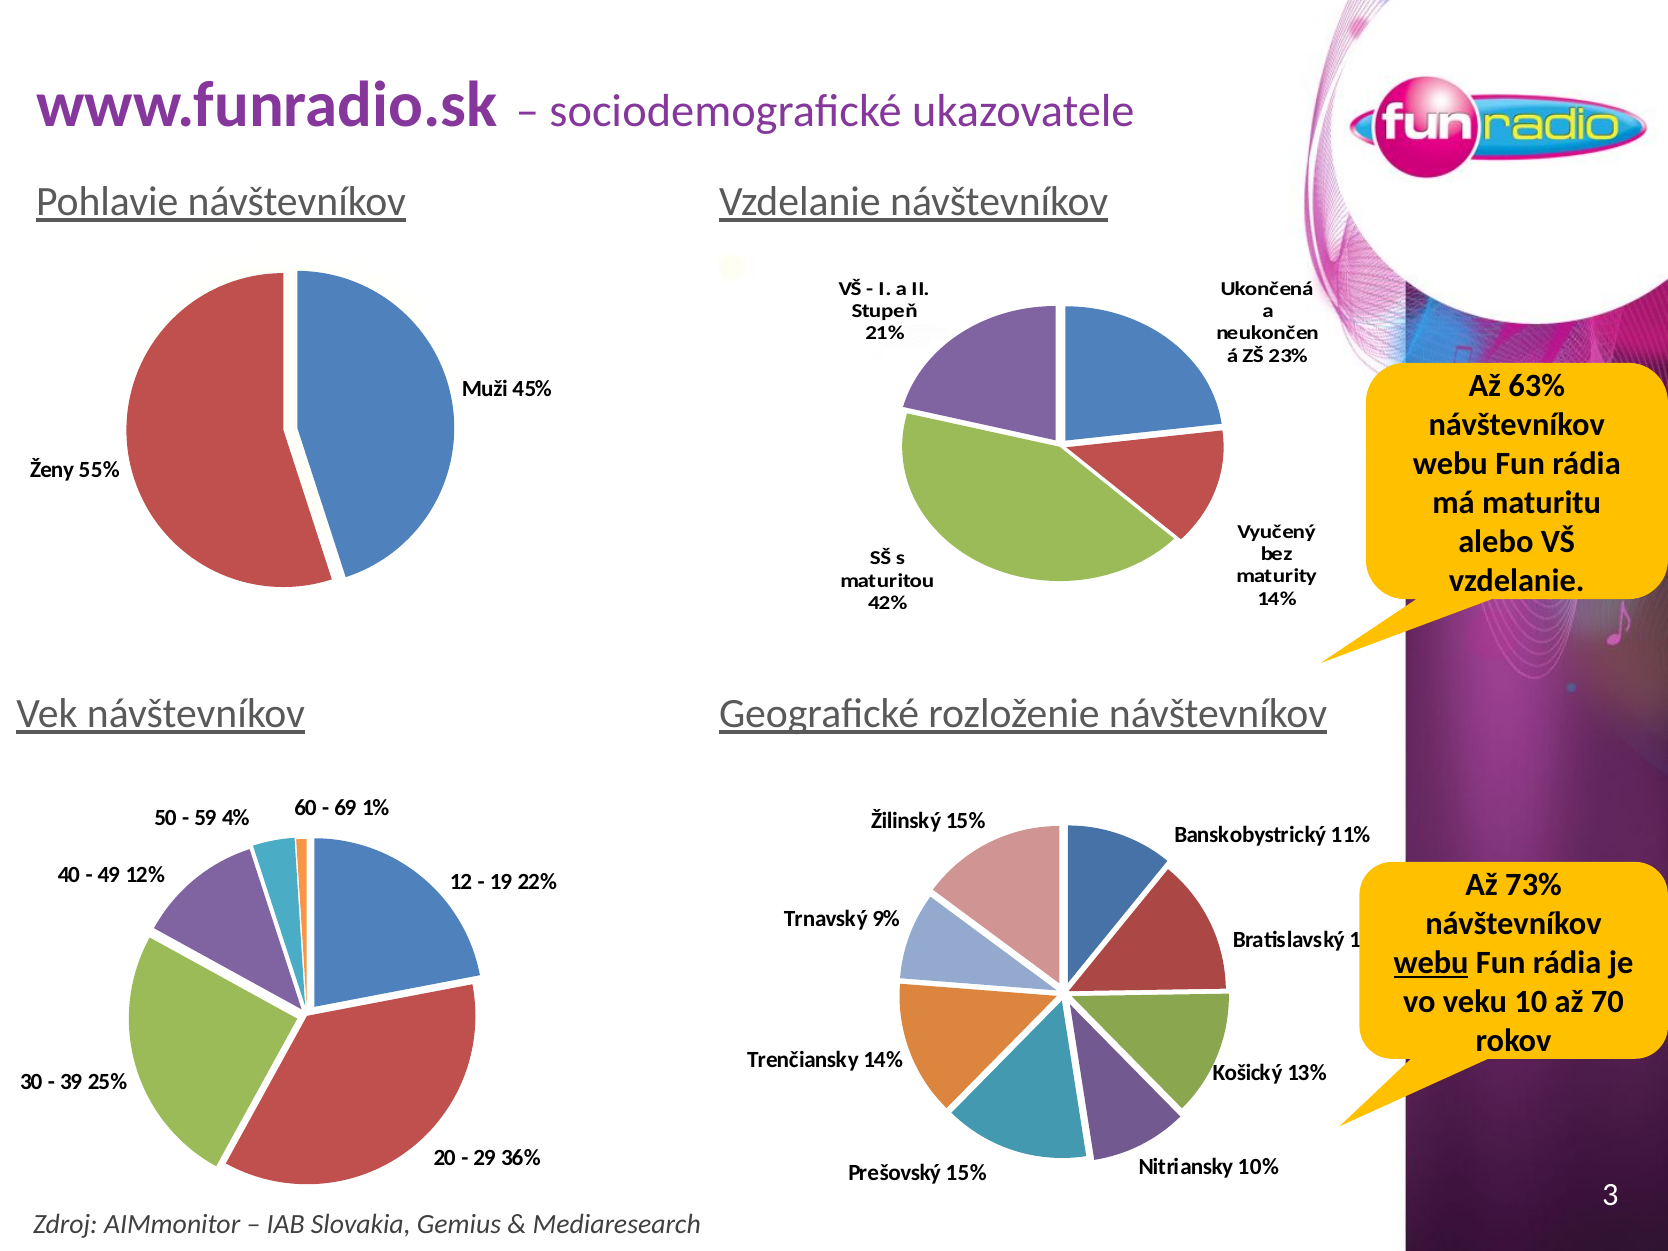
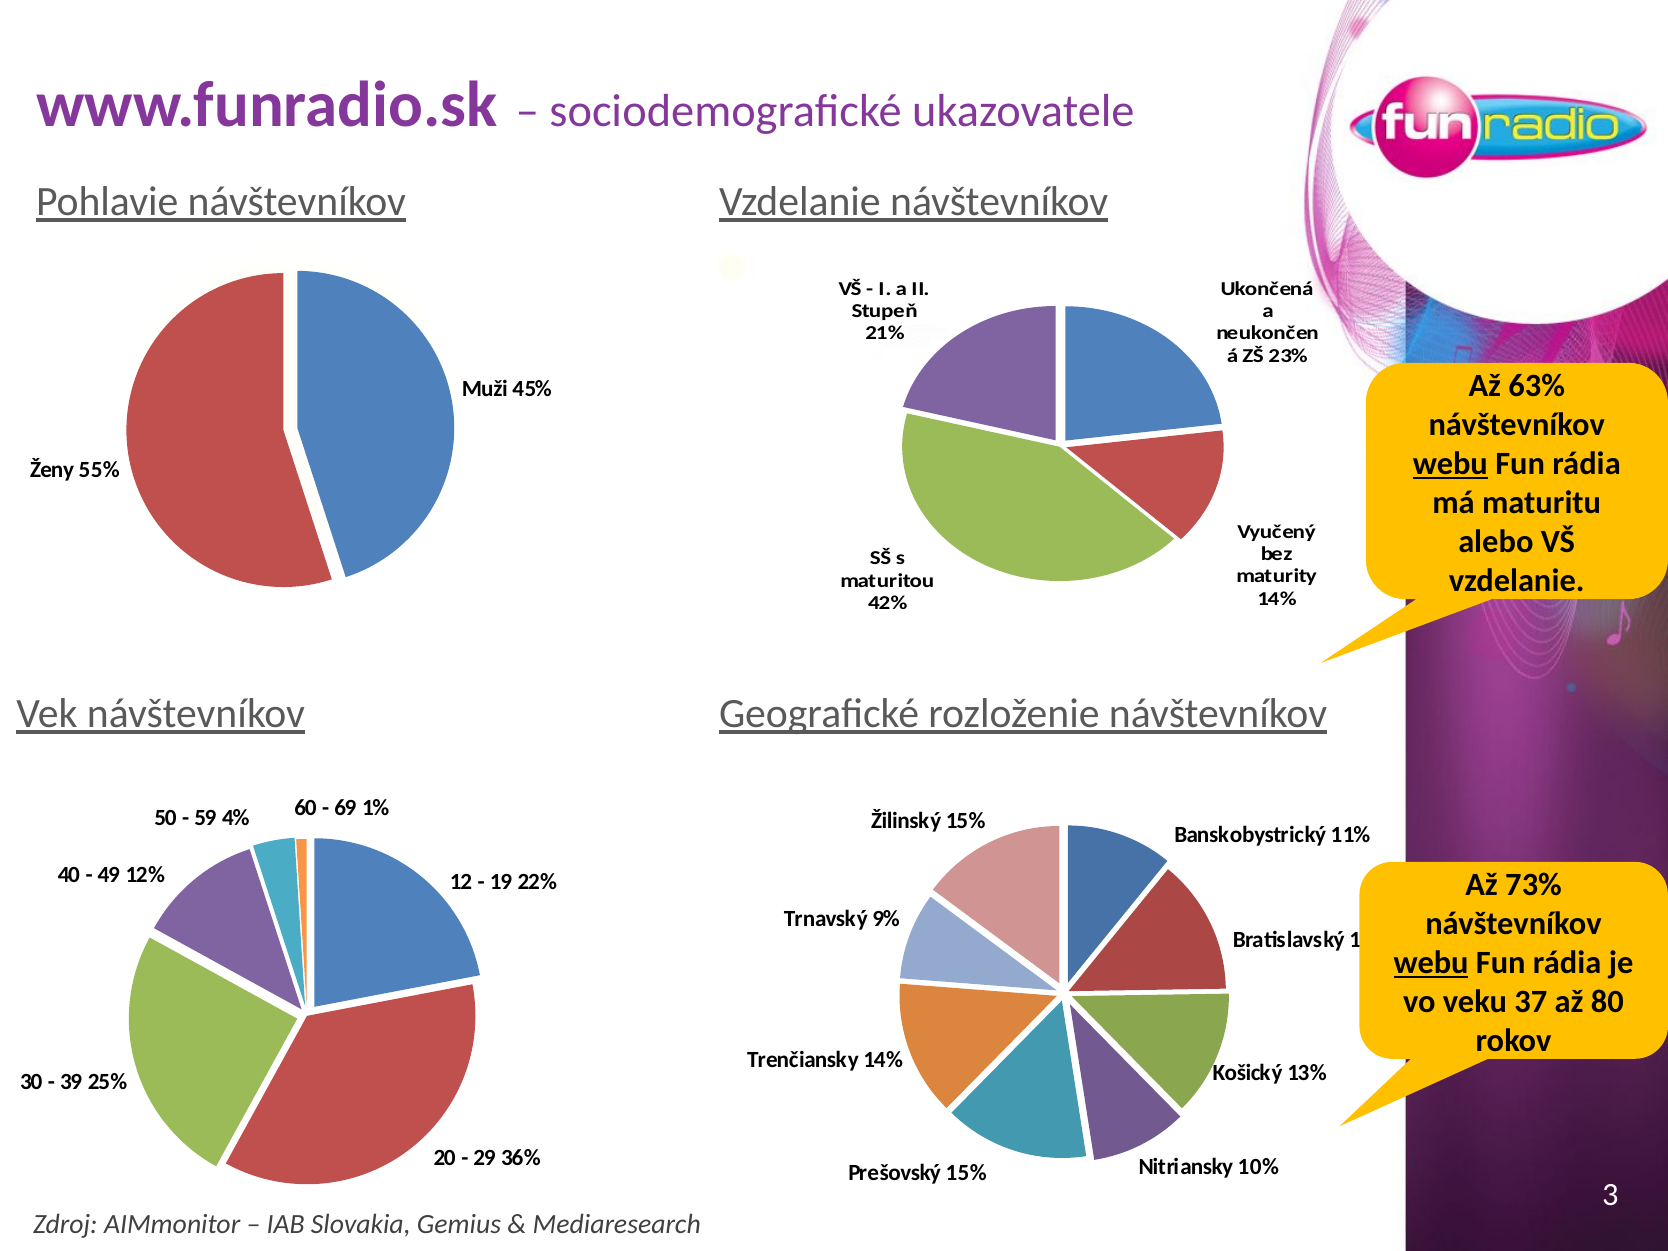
webu underline: none -> present (1450, 464)
10: 10 -> 37 (1531, 1002)
70: 70 -> 80 (1607, 1002)
